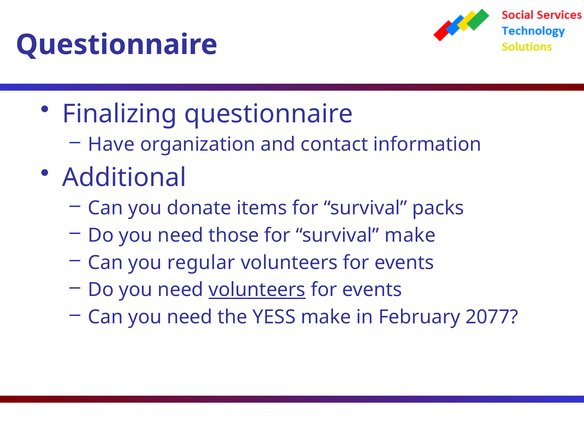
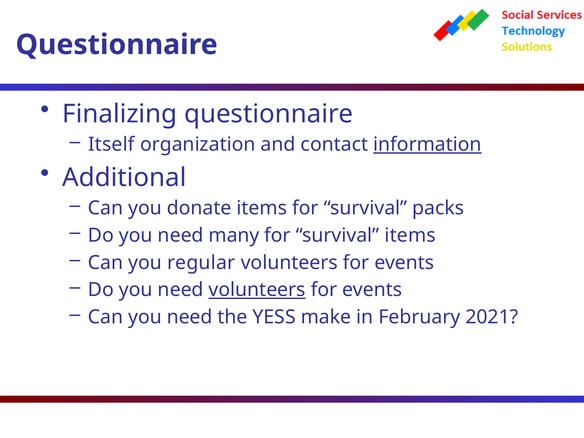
Have: Have -> Itself (111, 145)
information underline: none -> present (427, 145)
those: those -> many (234, 235)
survival make: make -> items (410, 235)
2077: 2077 -> 2021 (492, 317)
